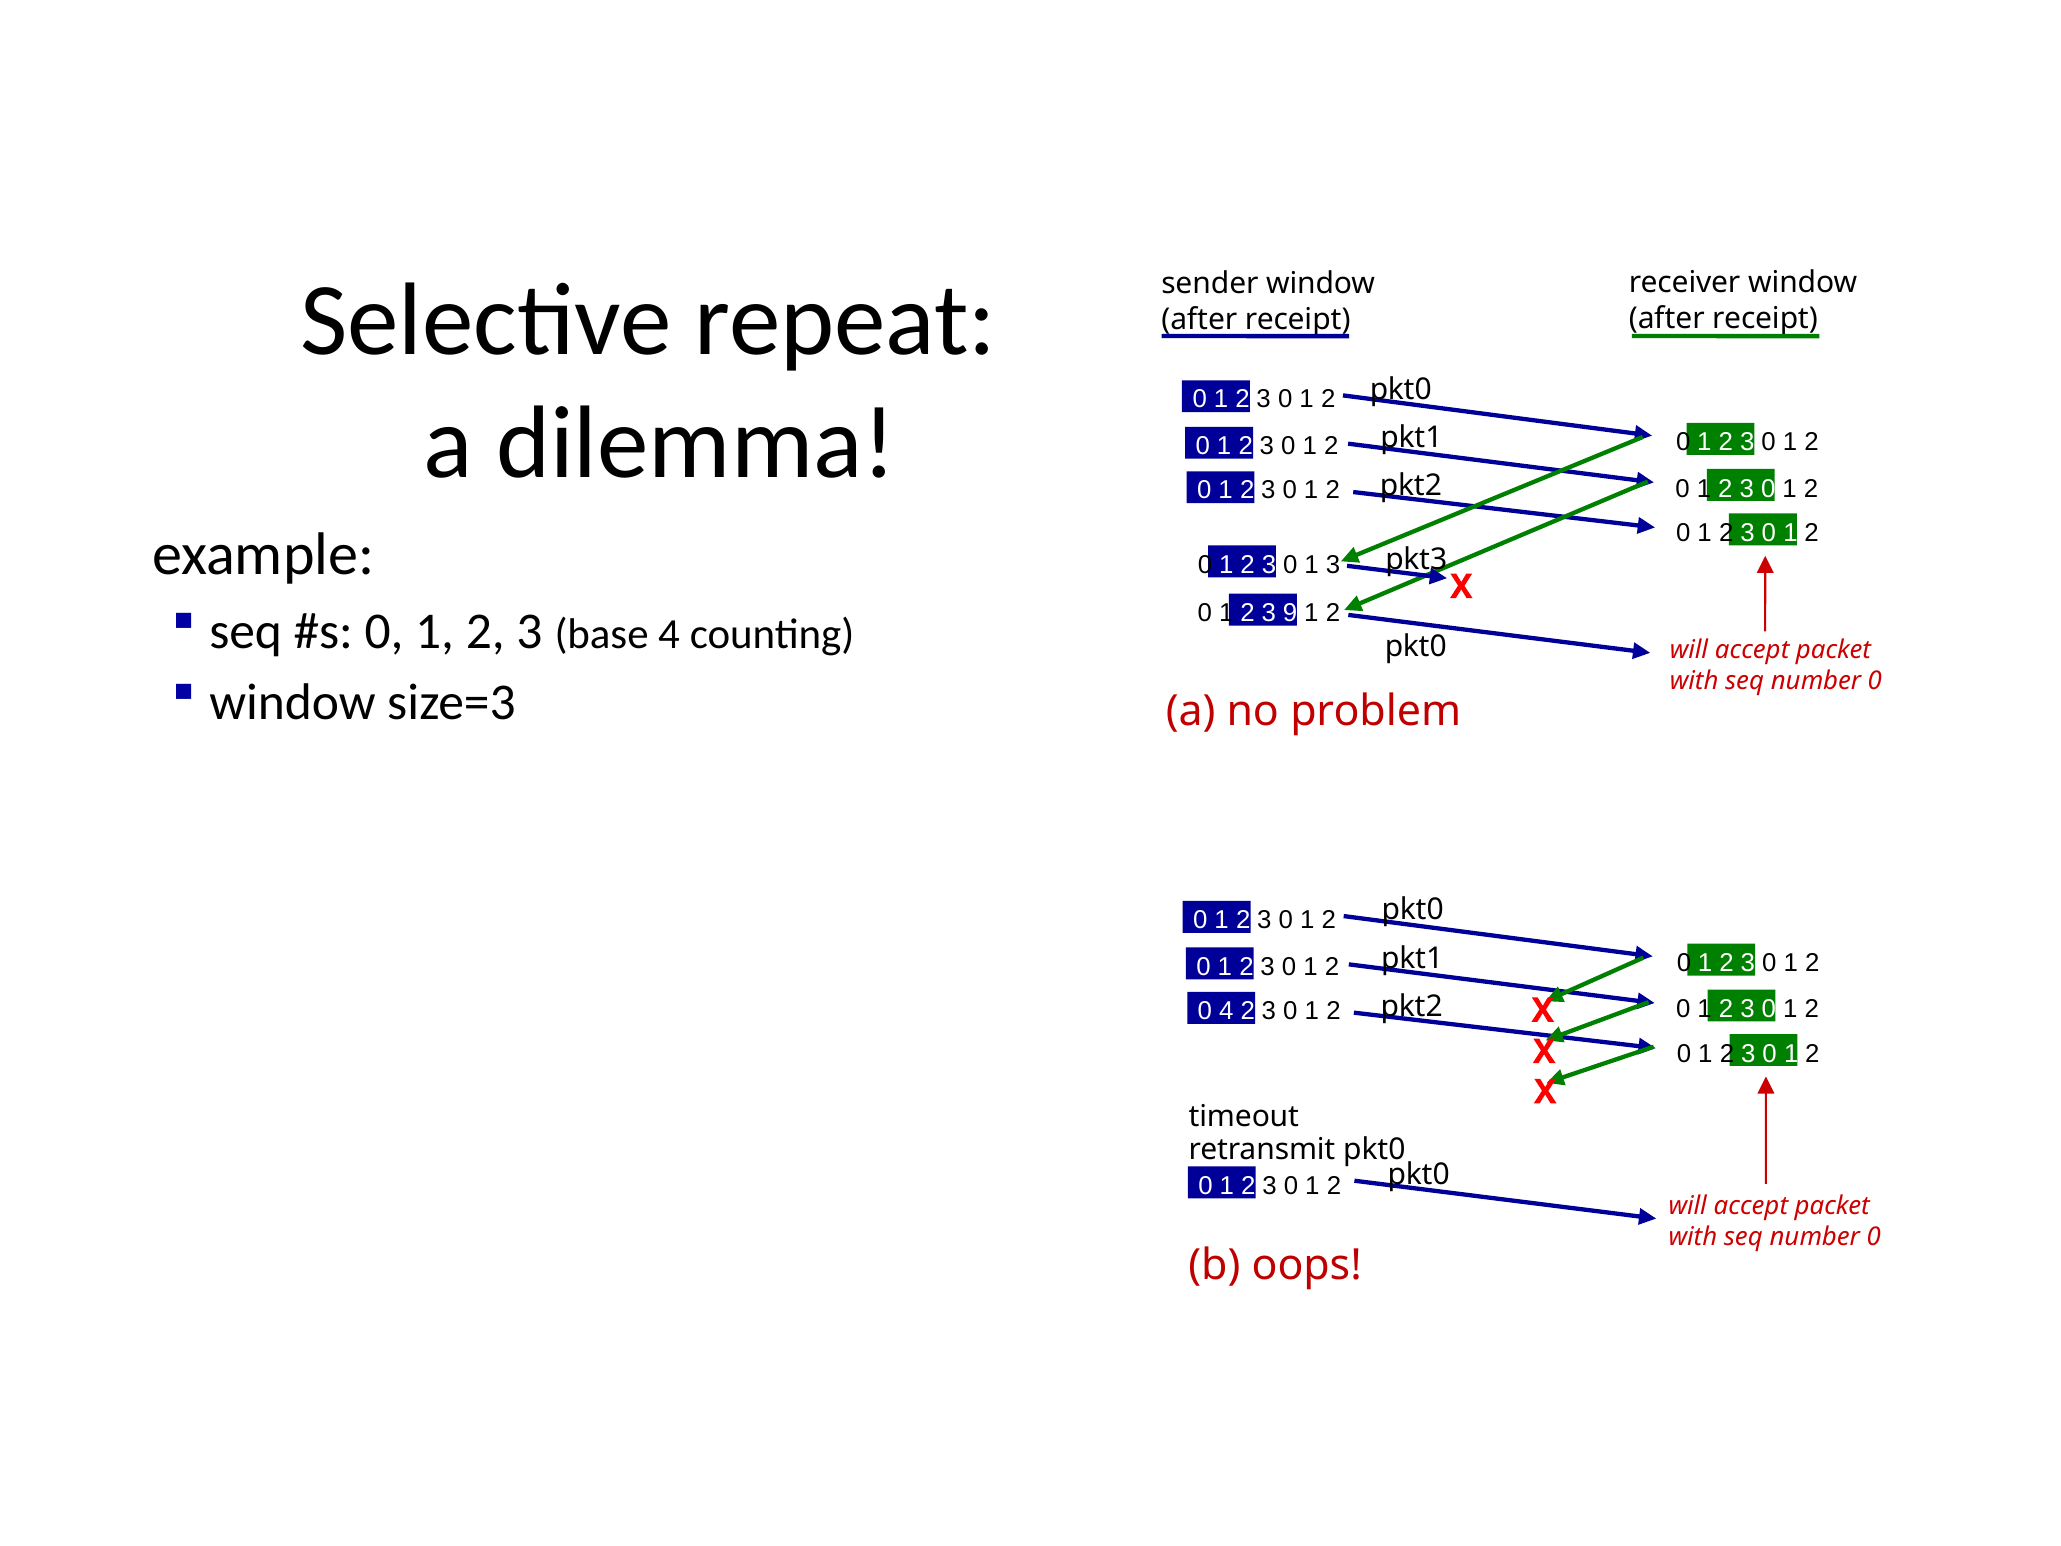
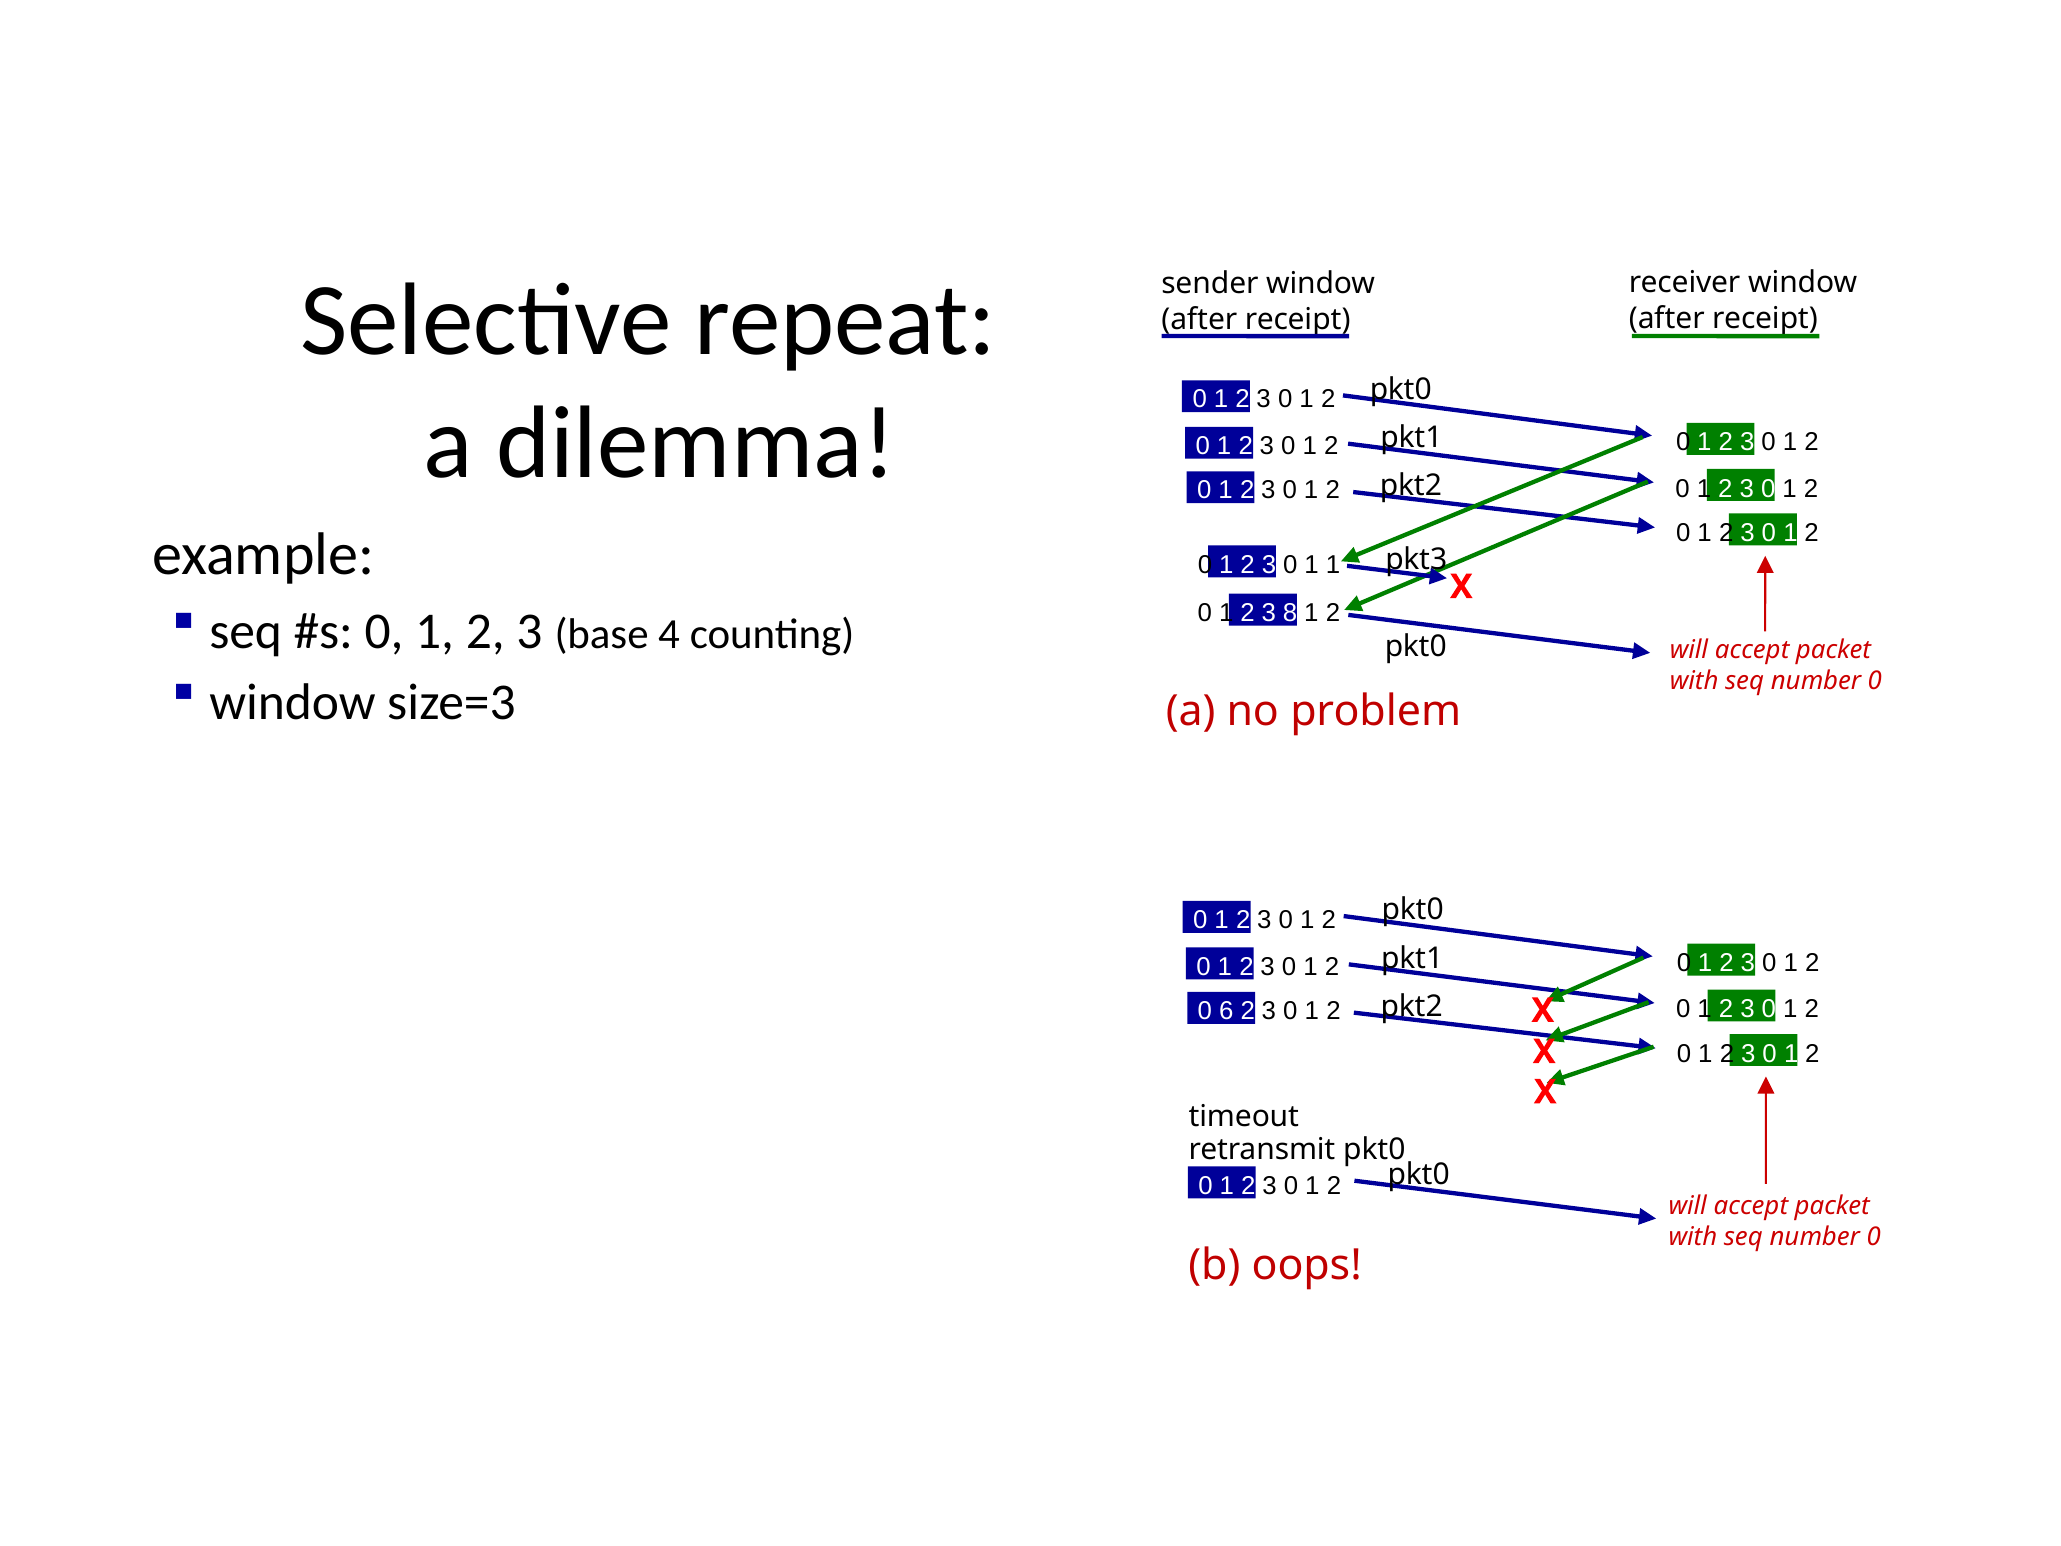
1 3: 3 -> 1 (1333, 565)
9: 9 -> 8 (1290, 613)
0 4: 4 -> 6 (1226, 1011)
